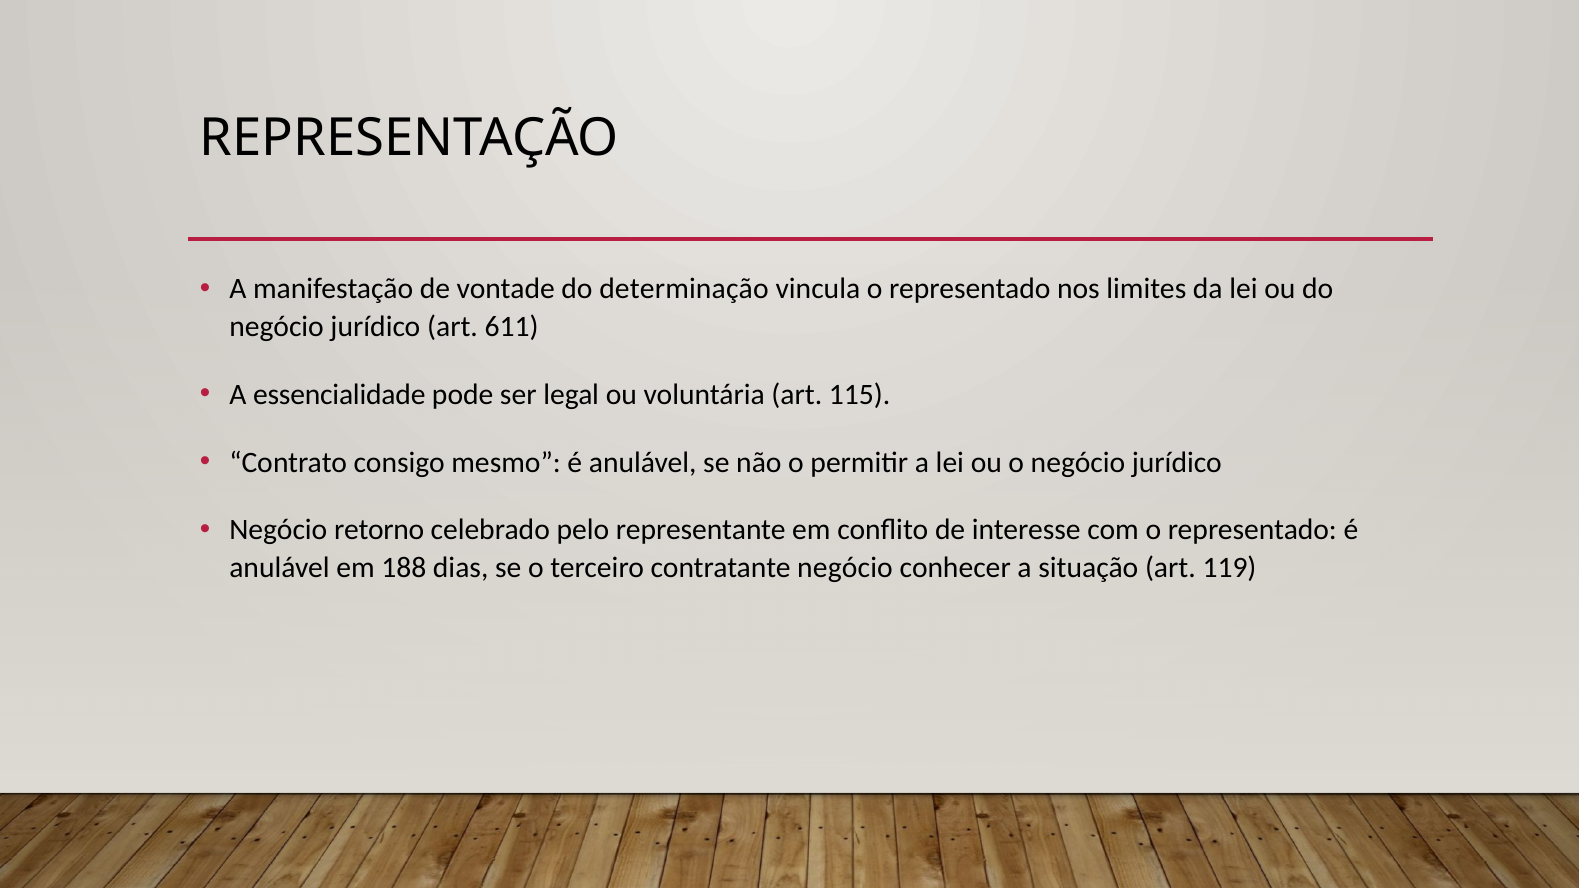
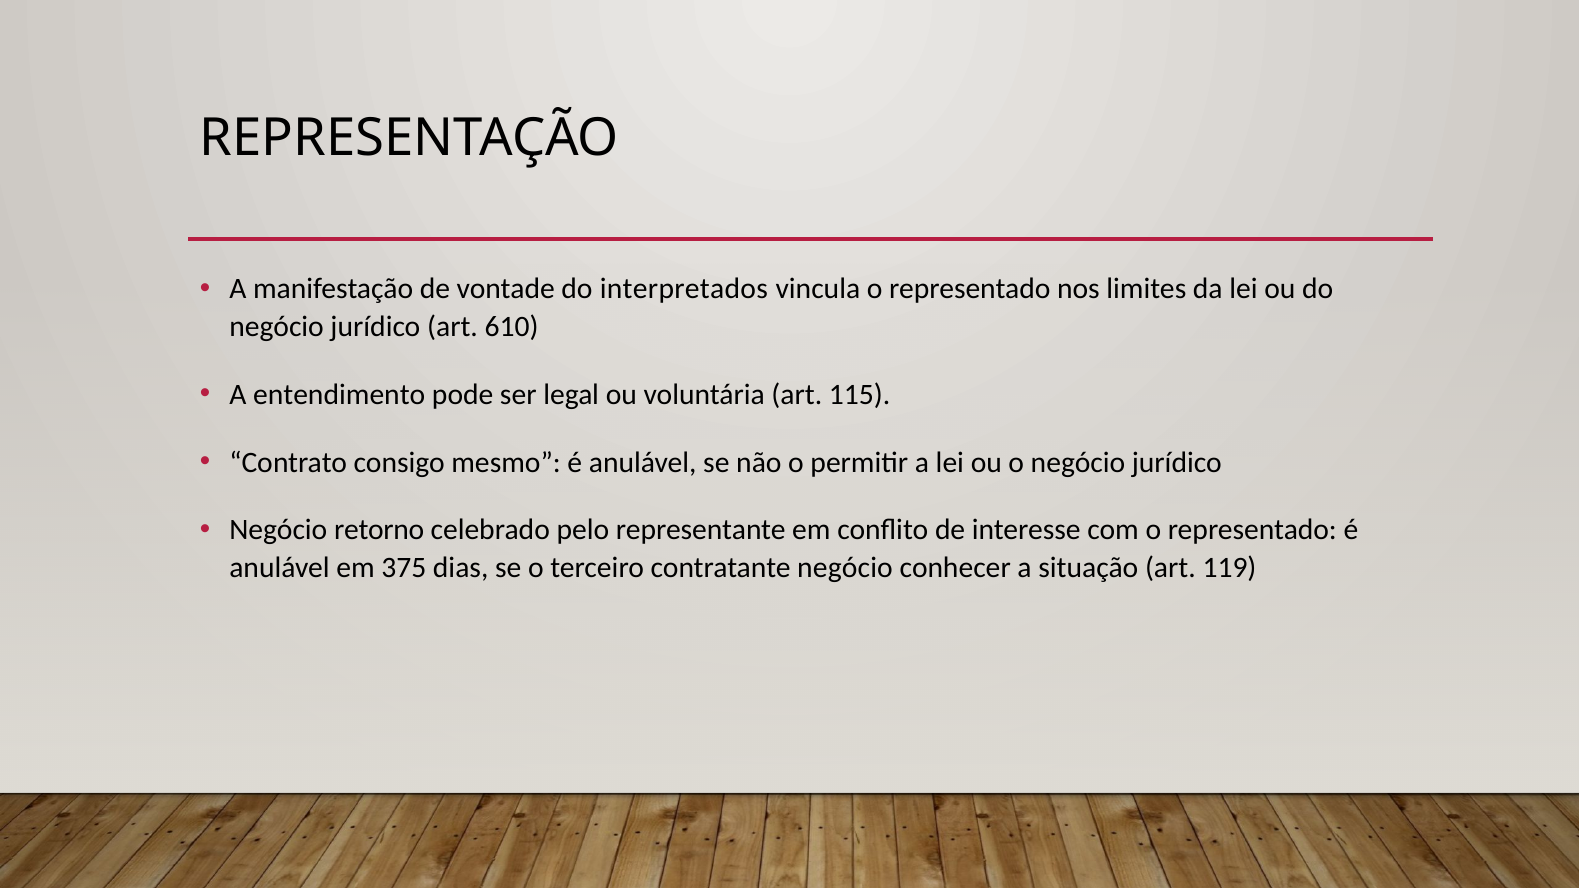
determinação: determinação -> interpretados (684, 289)
611: 611 -> 610 (512, 327)
essencialidade: essencialidade -> entendimento (339, 395)
188: 188 -> 375 (404, 568)
